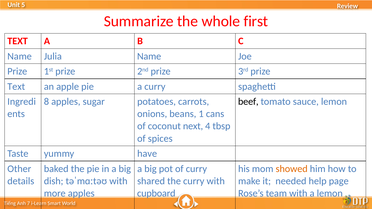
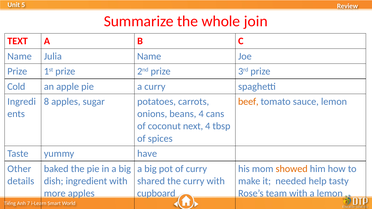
first: first -> join (256, 21)
Text: Text -> Cold (16, 87)
beef colour: black -> orange (248, 102)
beans 1: 1 -> 4 (201, 114)
təˈmɑːtəʊ: təˈmɑːtəʊ -> ingredient (86, 181)
page: page -> tasty (339, 181)
